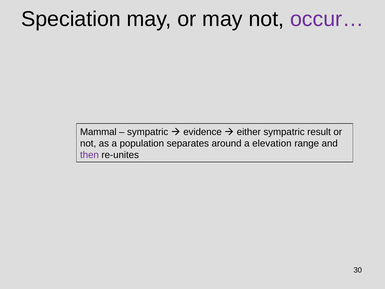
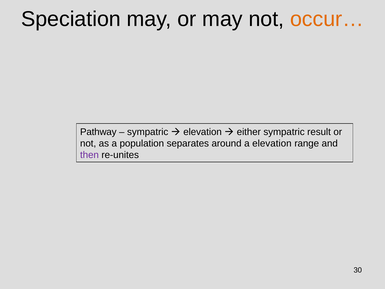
occur… colour: purple -> orange (327, 19)
Mammal: Mammal -> Pathway (98, 132)
evidence: evidence -> elevation (203, 132)
